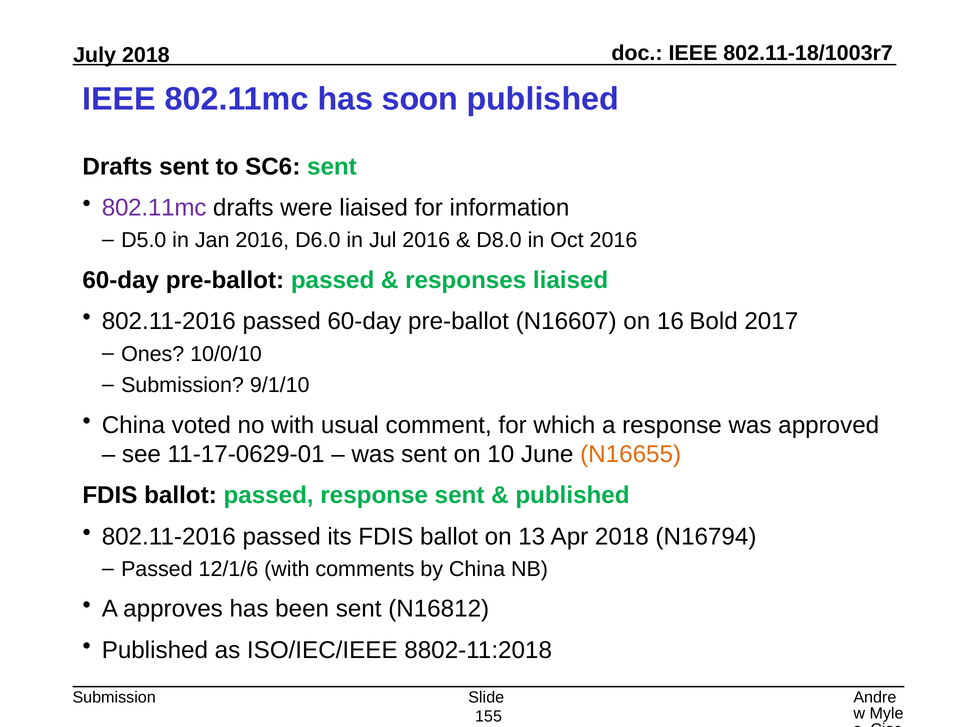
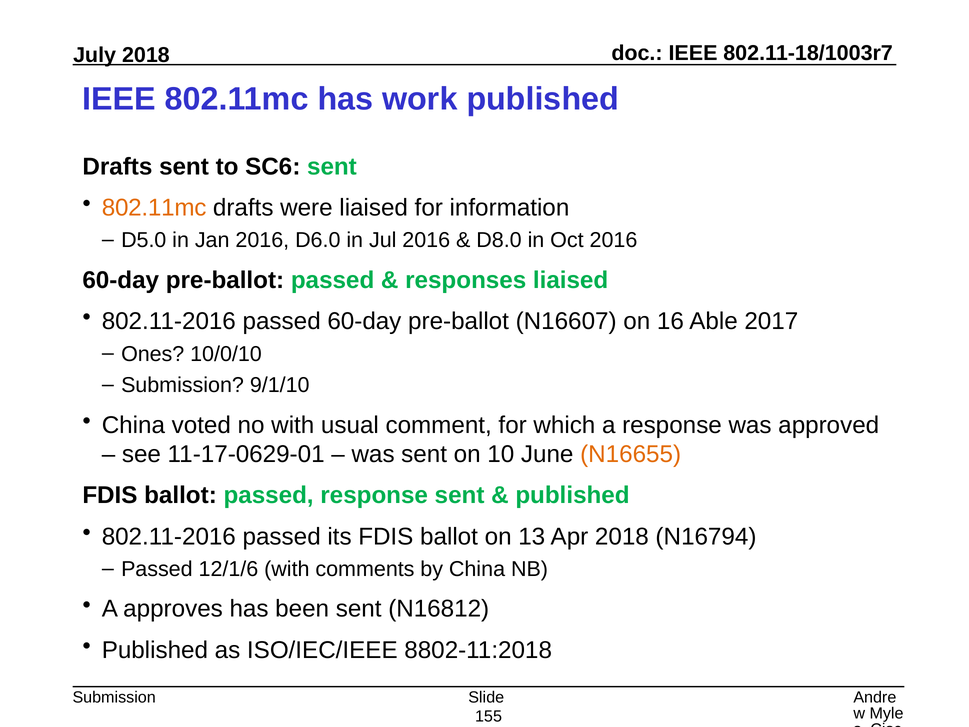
soon: soon -> work (420, 99)
802.11mc colour: purple -> orange (154, 208)
Bold: Bold -> Able (714, 321)
